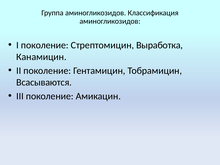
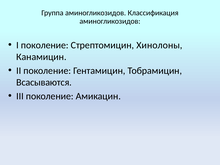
Выработка: Выработка -> Хинолоны (159, 45)
